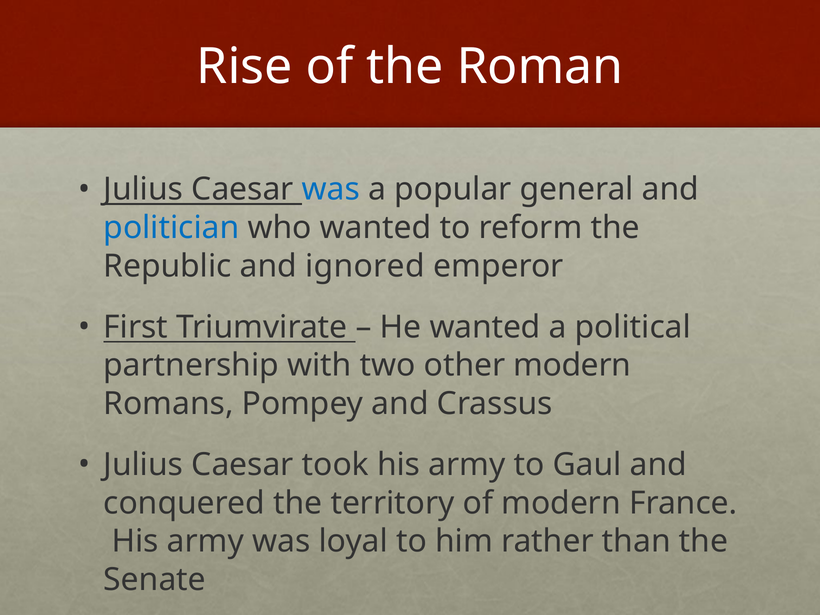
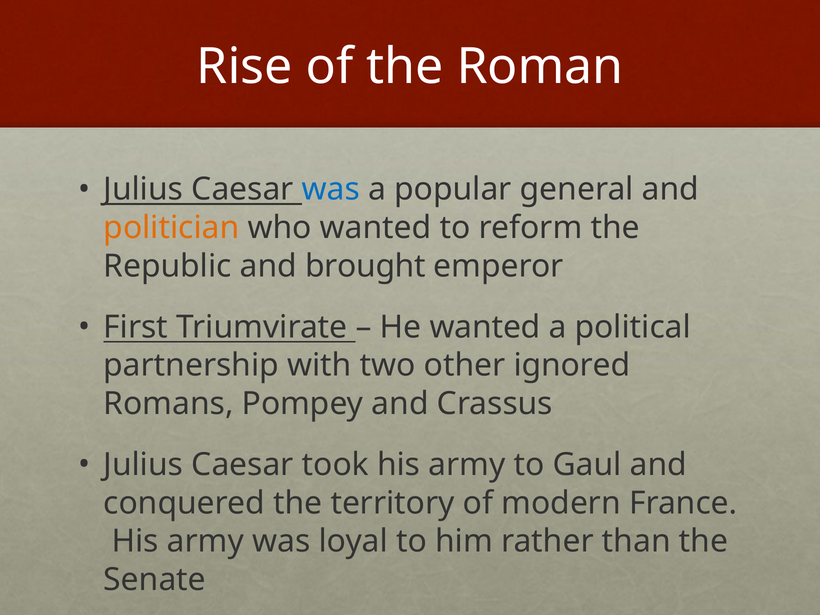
politician colour: blue -> orange (171, 228)
ignored: ignored -> brought (365, 266)
other modern: modern -> ignored (572, 365)
